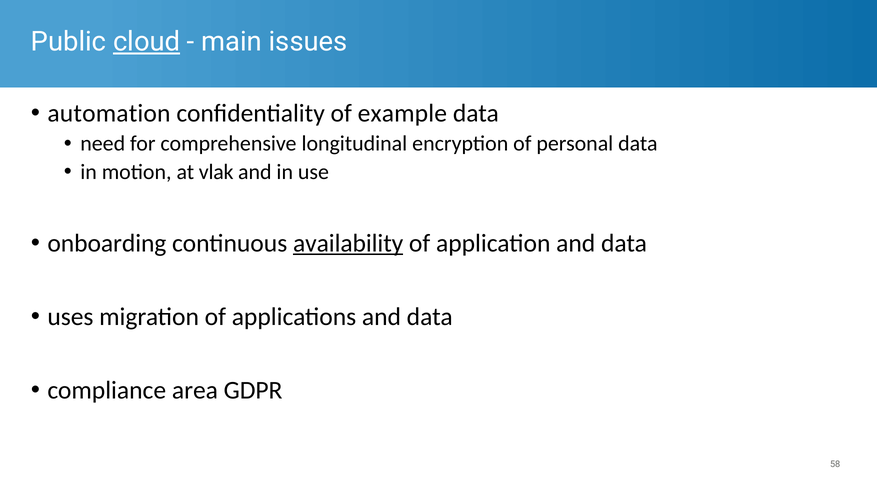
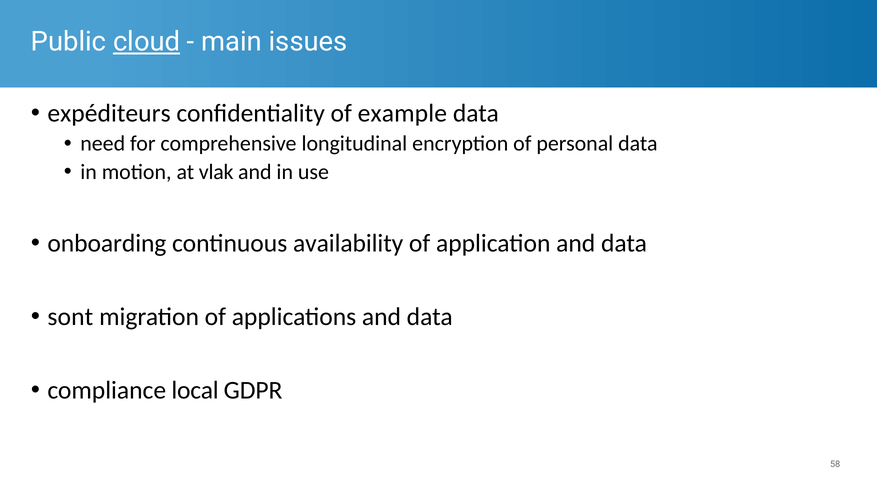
automation: automation -> expéditeurs (109, 114)
availability underline: present -> none (348, 244)
uses: uses -> sont (70, 317)
area: area -> local (195, 391)
